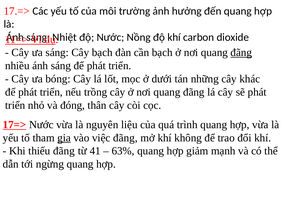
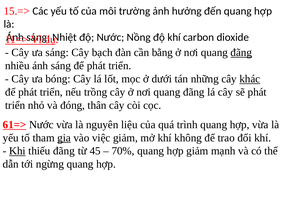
17.=>: 17.=> -> 15.=> (17, 11)
cần bạch: bạch -> bằng (162, 53)
khác underline: none -> present (250, 79)
17=>: 17=> -> 61=> (15, 125)
việc đãng: đãng -> giảm (125, 138)
Khi underline: none -> present (17, 151)
41: 41 -> 45 (95, 151)
63%: 63% -> 70% (123, 151)
